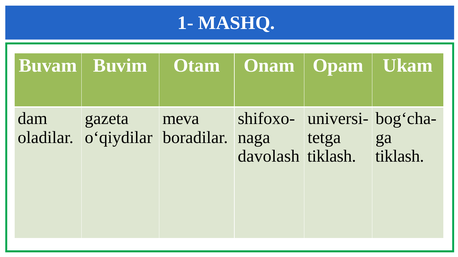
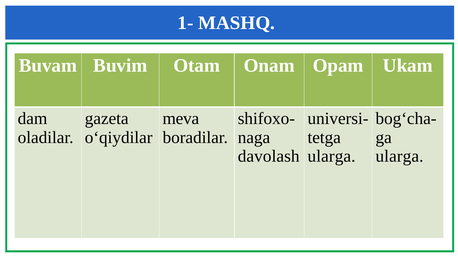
tiklash: tiklash -> ularga (332, 157)
tiklash: tiklash -> ularga (400, 157)
